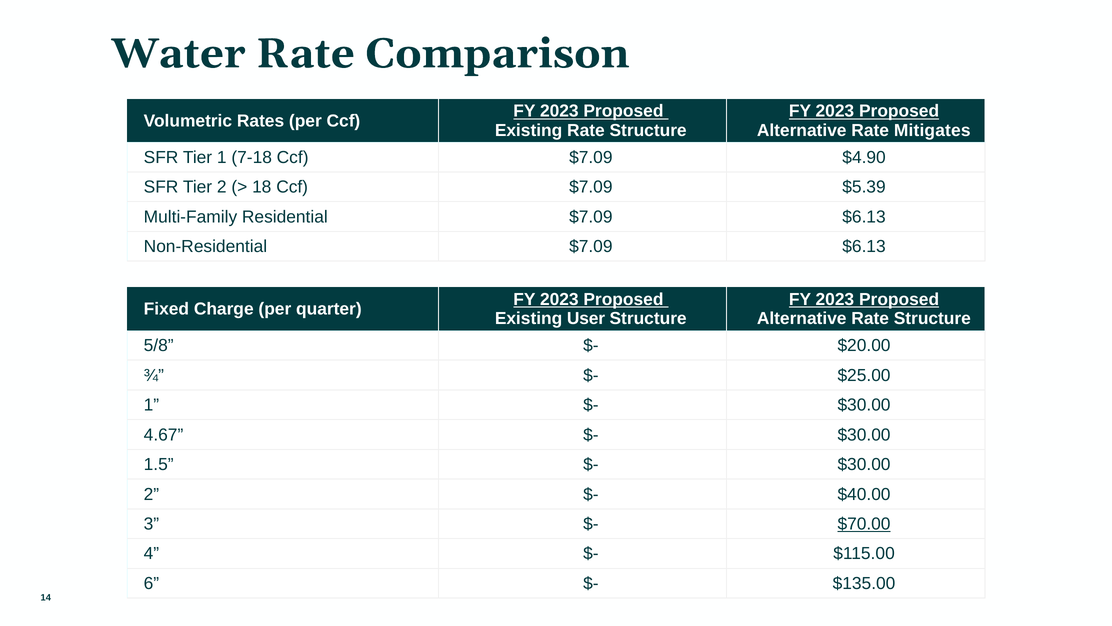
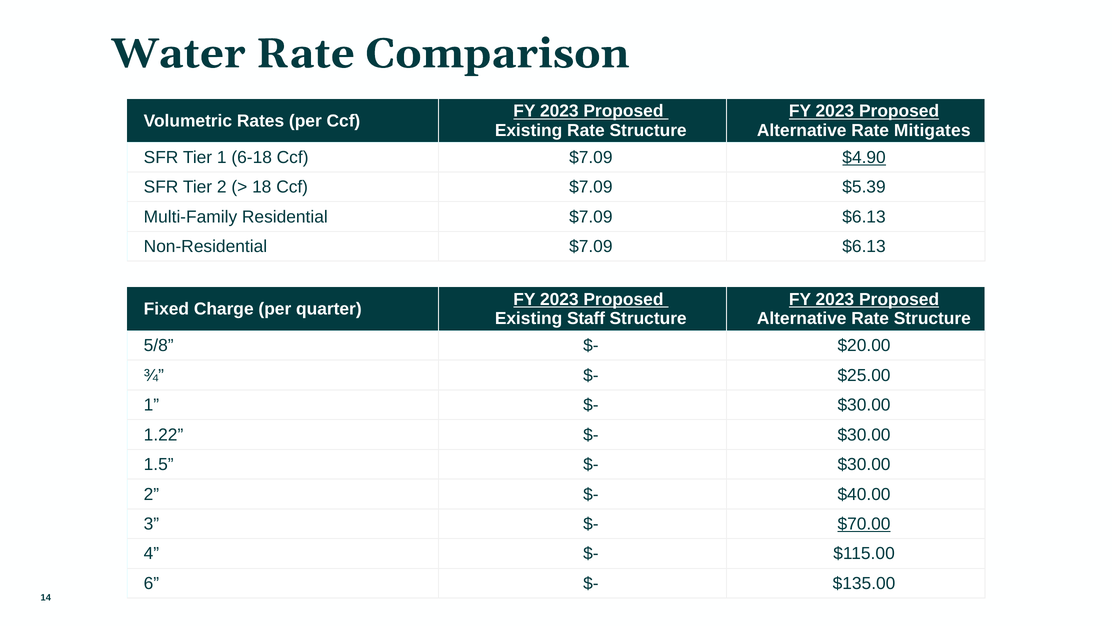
7-18: 7-18 -> 6-18 (252, 157)
$4.90 underline: none -> present (864, 157)
User: User -> Staff (586, 318)
4.67: 4.67 -> 1.22 (164, 434)
